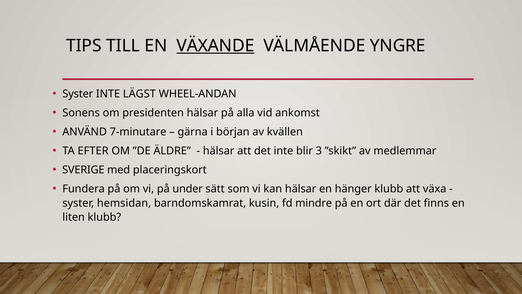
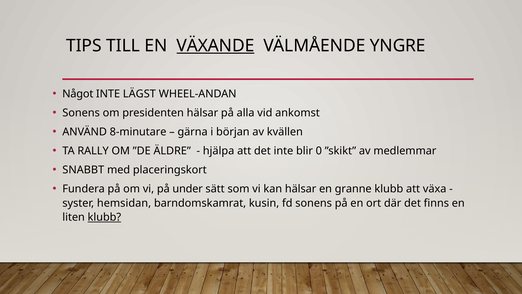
Syster: Syster -> Något (78, 94)
7-minutare: 7-minutare -> 8-minutare (138, 132)
EFTER: EFTER -> RALLY (93, 151)
hälsar: hälsar -> hjälpa (219, 151)
3: 3 -> 0 (319, 151)
SVERIGE: SVERIGE -> SNABBT (83, 170)
hänger: hänger -> granne (353, 189)
fd mindre: mindre -> sonens (314, 203)
klubb underline: none -> present (104, 217)
